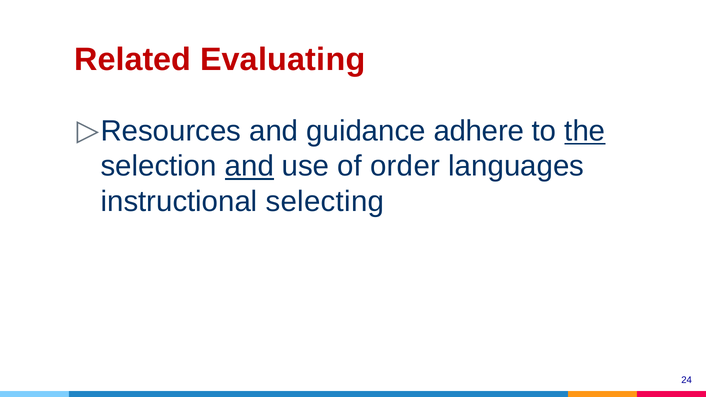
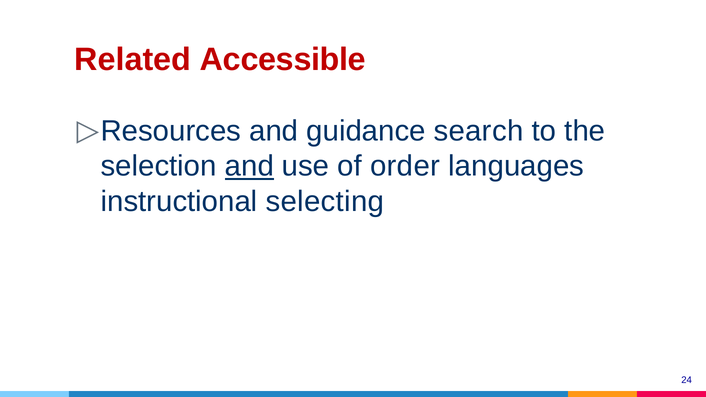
Evaluating: Evaluating -> Accessible (283, 60)
adhere: adhere -> search (479, 131)
the underline: present -> none (585, 131)
